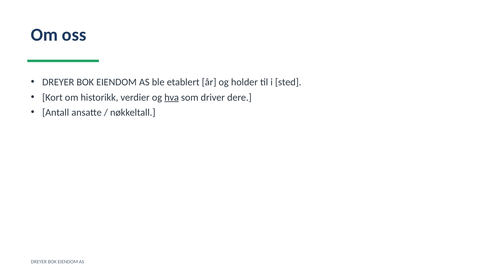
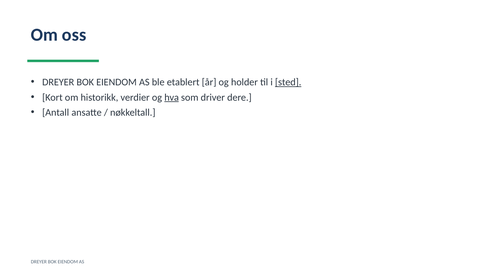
sted underline: none -> present (288, 82)
